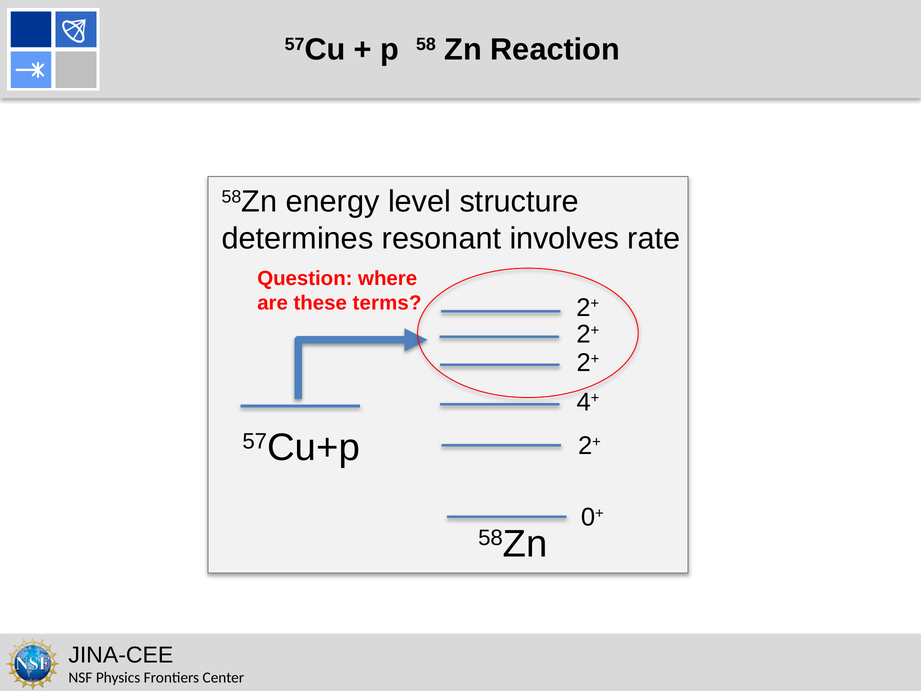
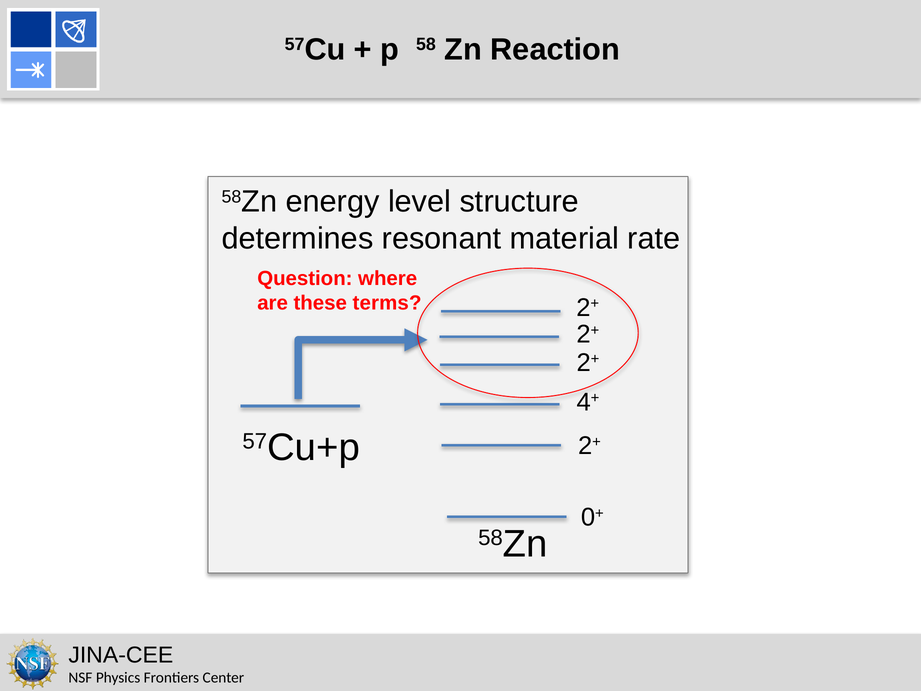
involves: involves -> material (564, 238)
